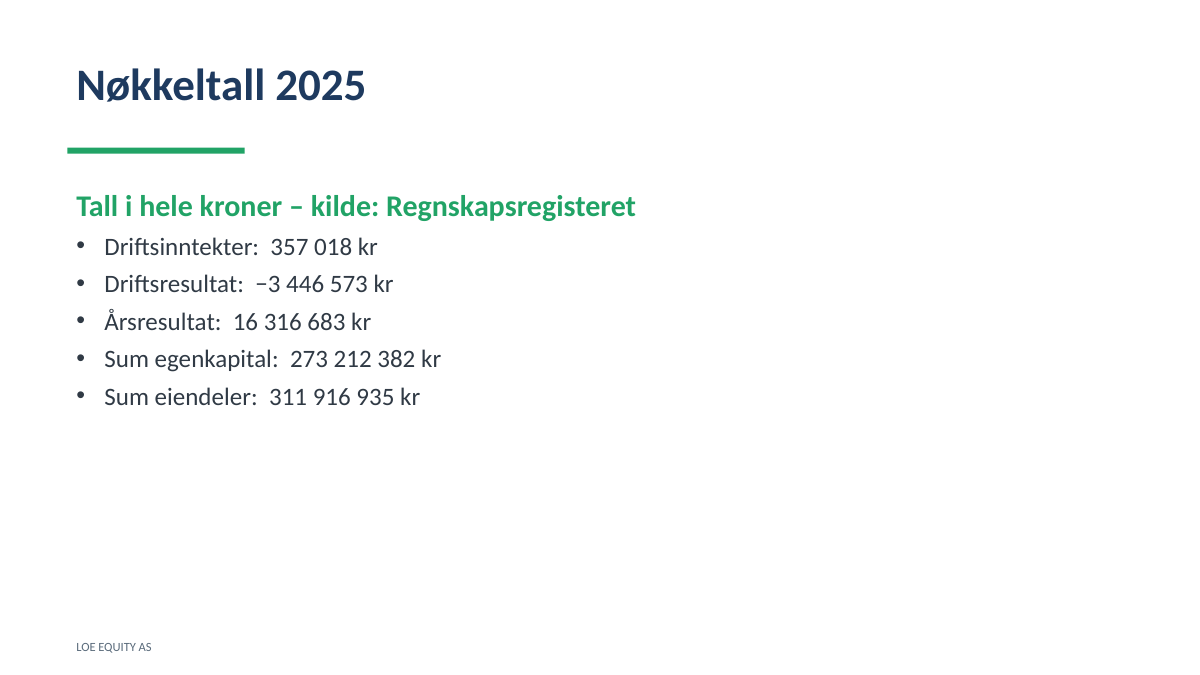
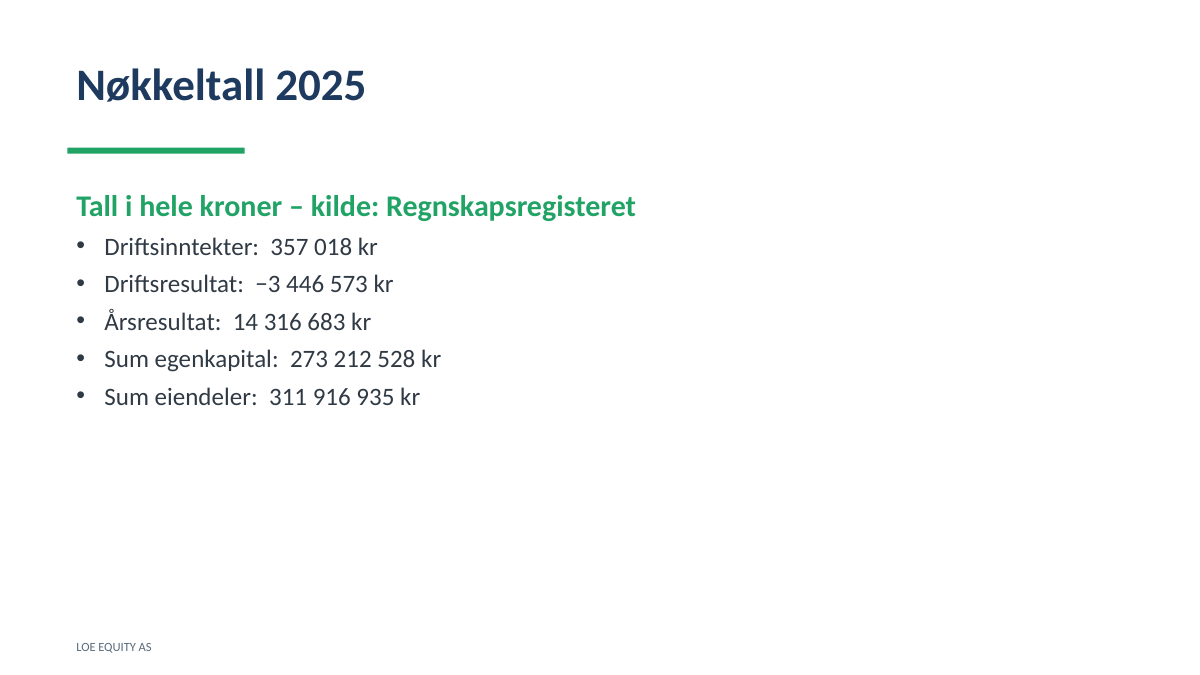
16: 16 -> 14 (245, 322)
382: 382 -> 528 (396, 359)
